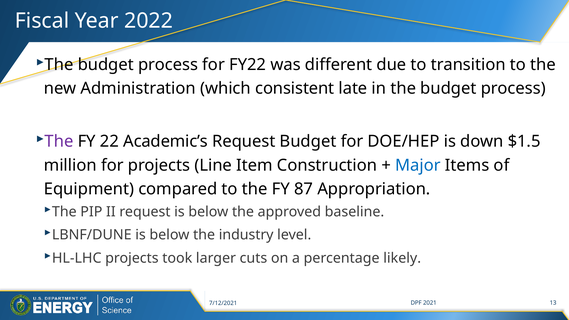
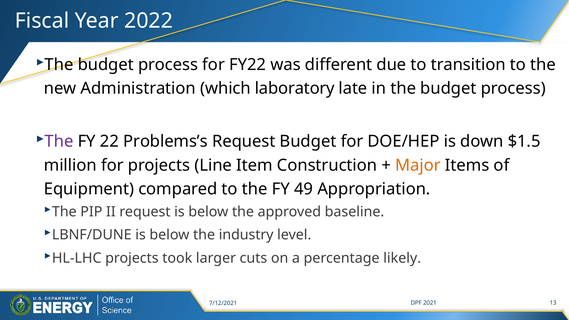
consistent: consistent -> laboratory (295, 89)
Academic’s: Academic’s -> Problems’s (166, 141)
Major colour: blue -> orange (418, 165)
87: 87 -> 49 (304, 189)
